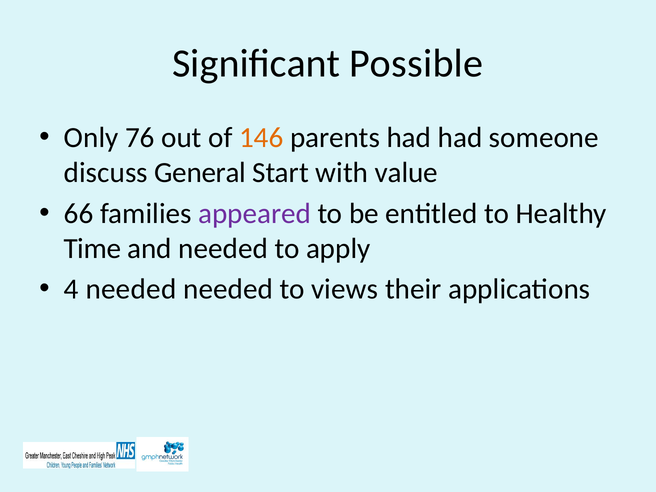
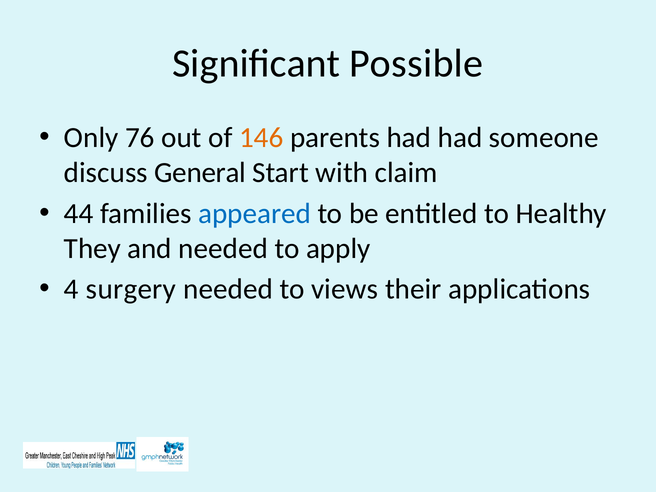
value: value -> claim (406, 173)
66: 66 -> 44 (79, 213)
appeared colour: purple -> blue (255, 213)
Time: Time -> They (92, 248)
4 needed: needed -> surgery (131, 289)
